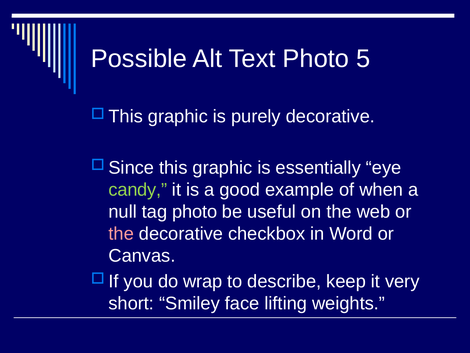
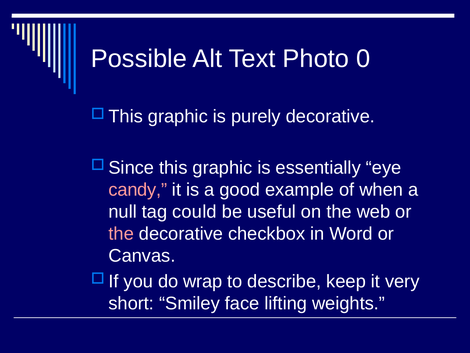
5: 5 -> 0 (363, 59)
candy colour: light green -> pink (138, 190)
tag photo: photo -> could (195, 212)
